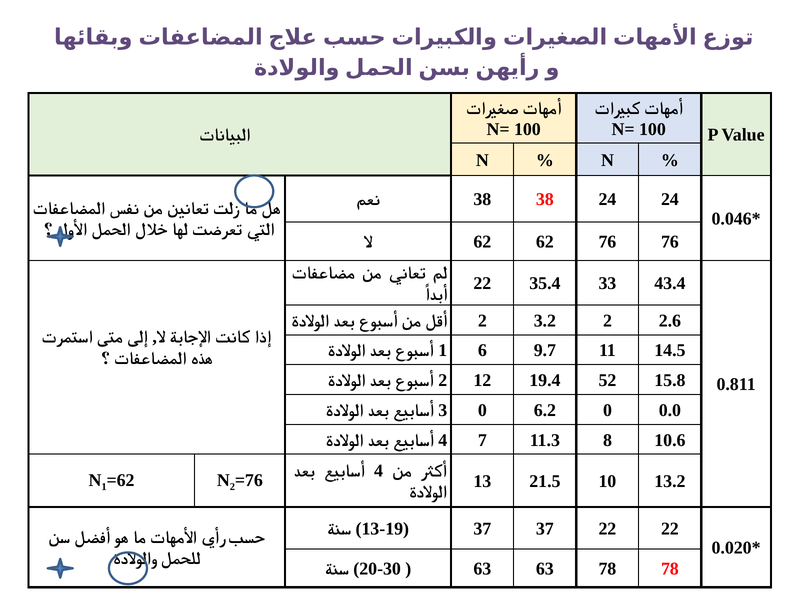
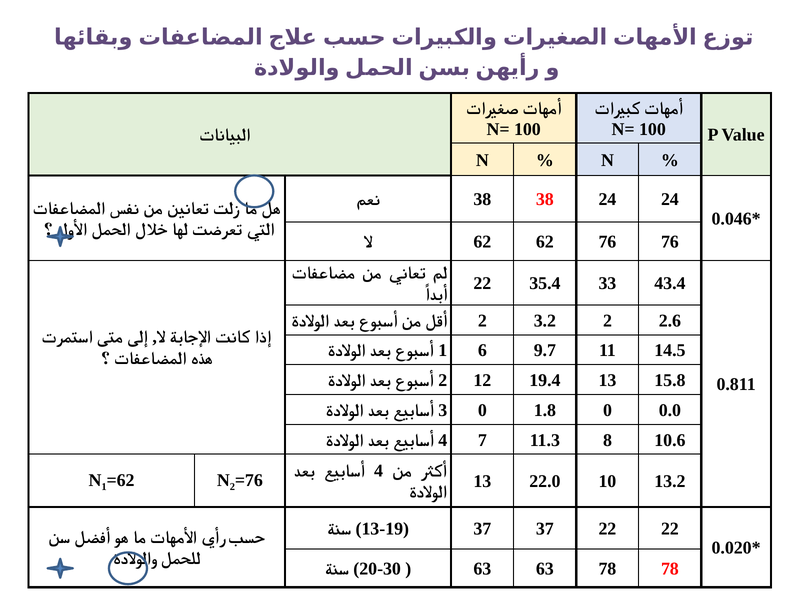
19.4 52: 52 -> 13 (607, 380)
6.2: 6.2 -> 1.8 (545, 410)
21.5: 21.5 -> 22.0 (545, 481)
